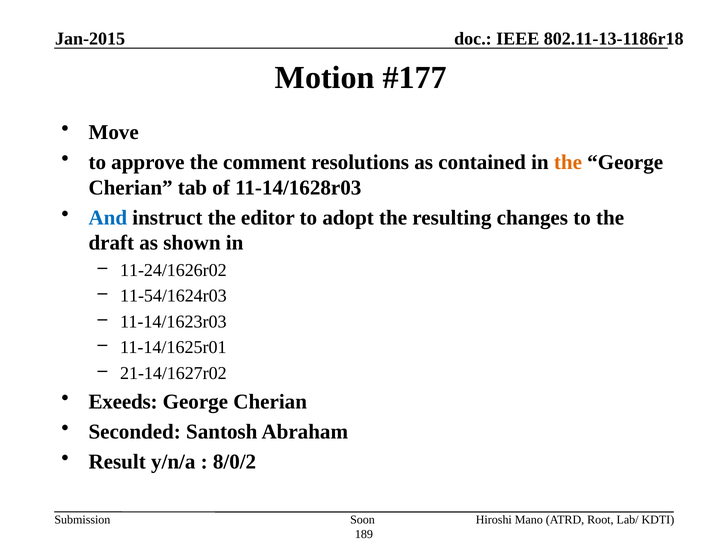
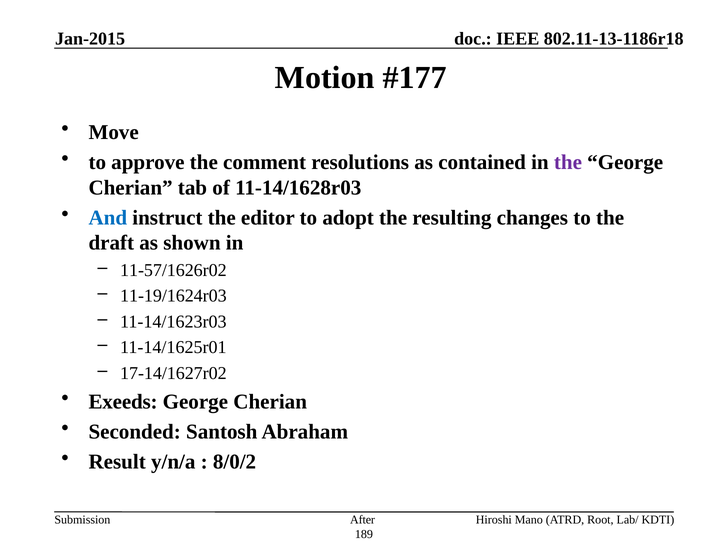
the colour: orange -> purple (568, 162)
11-24/1626r02: 11-24/1626r02 -> 11-57/1626r02 (173, 270)
11-54/1624r03: 11-54/1624r03 -> 11-19/1624r03 (173, 296)
21-14/1627r02: 21-14/1627r02 -> 17-14/1627r02 (173, 373)
Soon: Soon -> After (363, 519)
